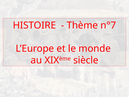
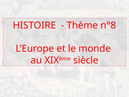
n°7: n°7 -> n°8 (108, 25)
